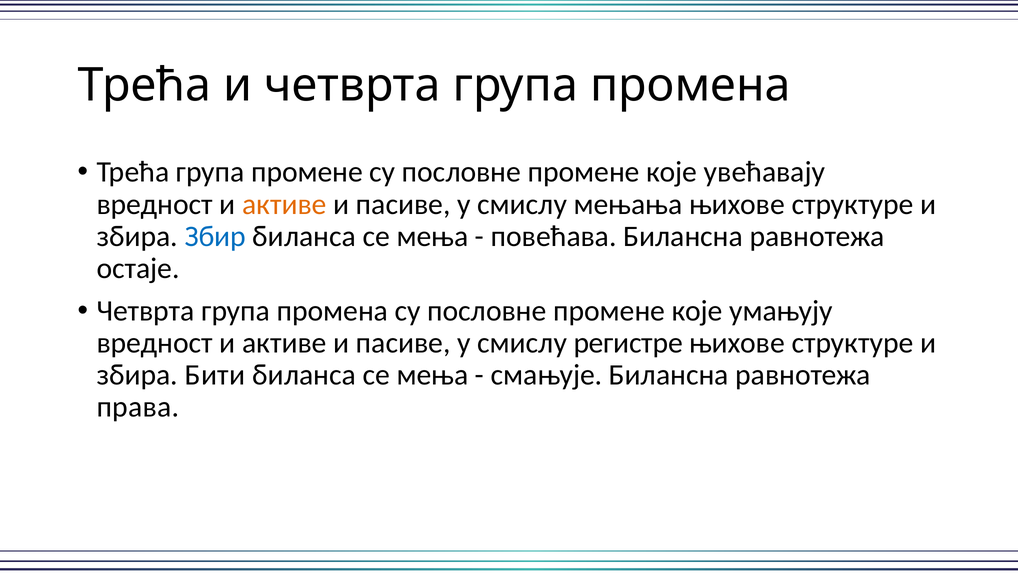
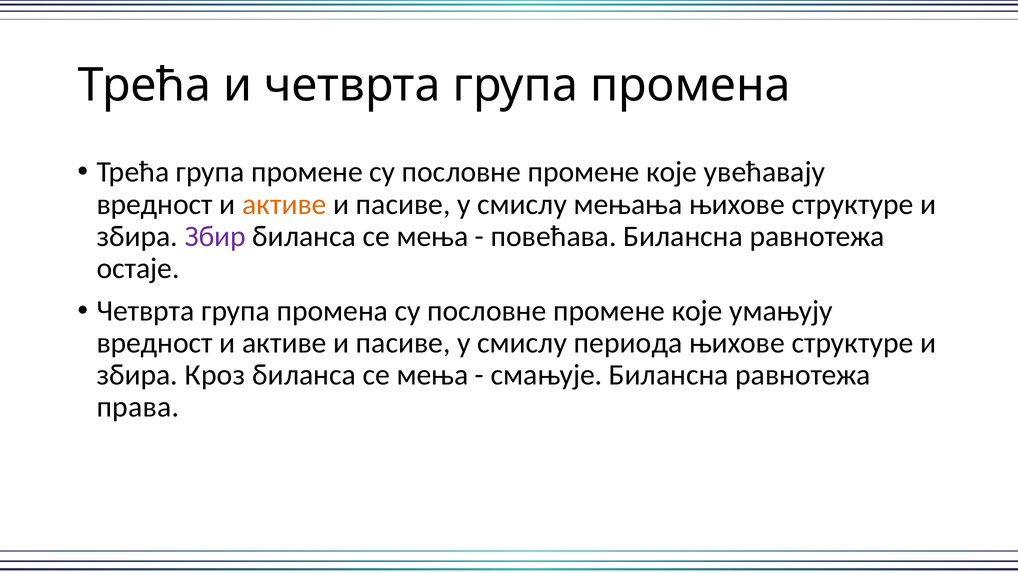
Збир colour: blue -> purple (215, 236)
регистре: регистре -> периода (628, 343)
Бити: Бити -> Кроз (215, 375)
